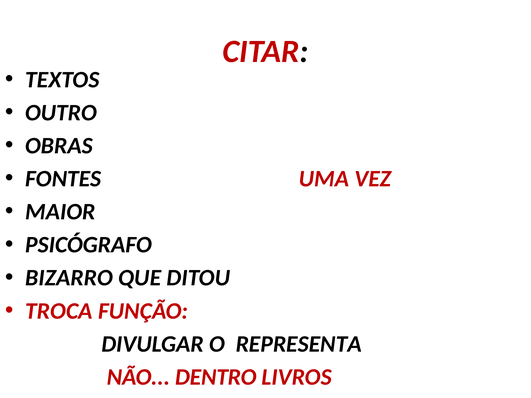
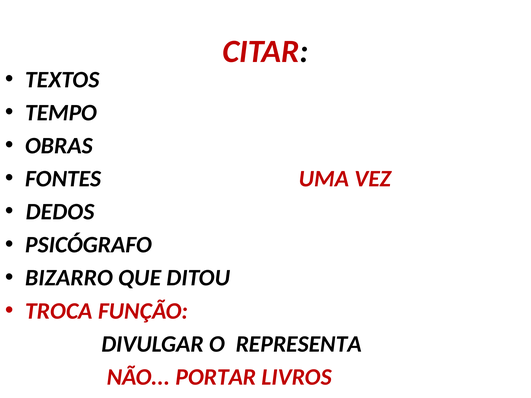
OUTRO: OUTRO -> TEMPO (61, 113)
MAIOR: MAIOR -> DEDOS (60, 212)
DENTRO: DENTRO -> PORTAR (216, 377)
